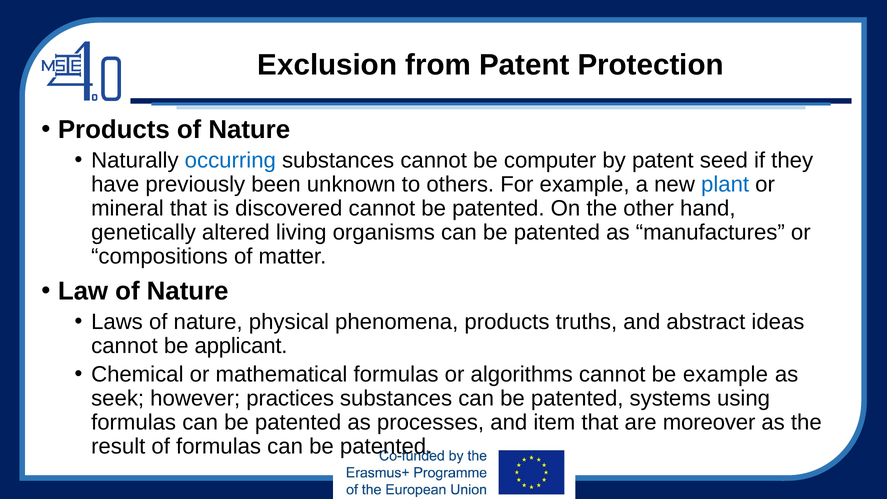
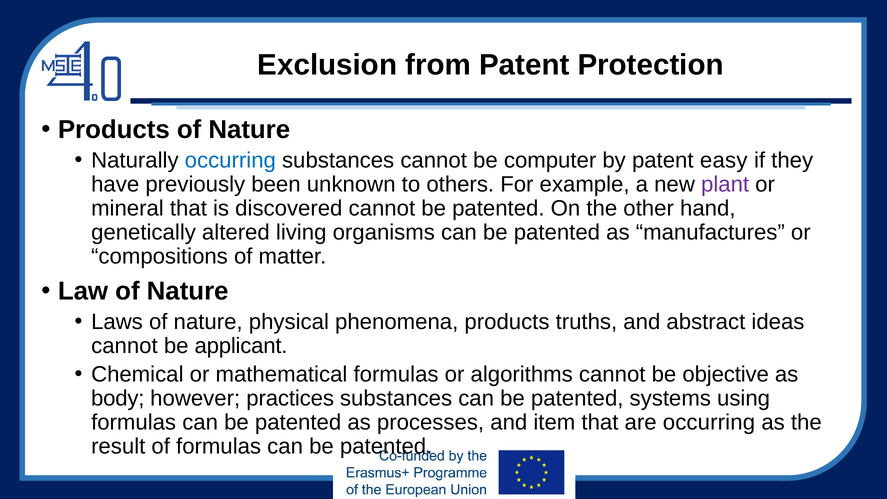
seed: seed -> easy (724, 160)
plant colour: blue -> purple (725, 184)
be example: example -> objective (726, 374)
seek: seek -> body (118, 398)
are moreover: moreover -> occurring (709, 422)
